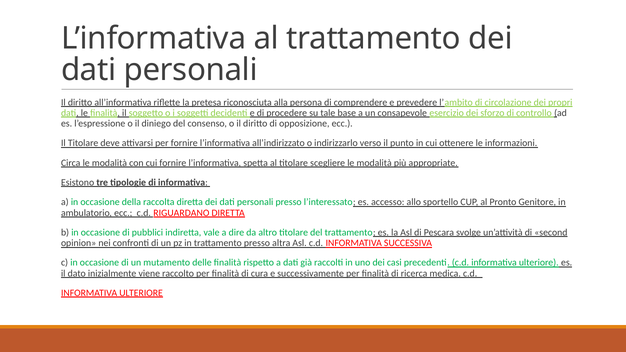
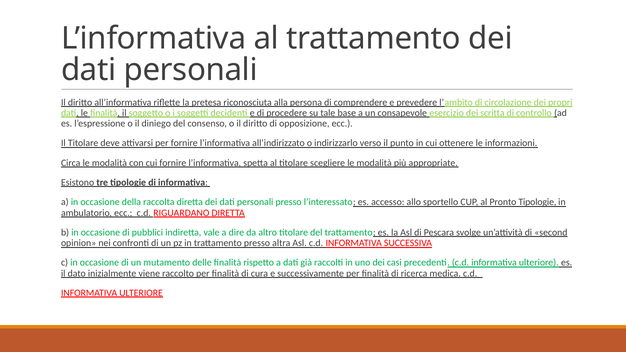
sforzo: sforzo -> scritta (492, 113)
Pronto Genitore: Genitore -> Tipologie (537, 202)
